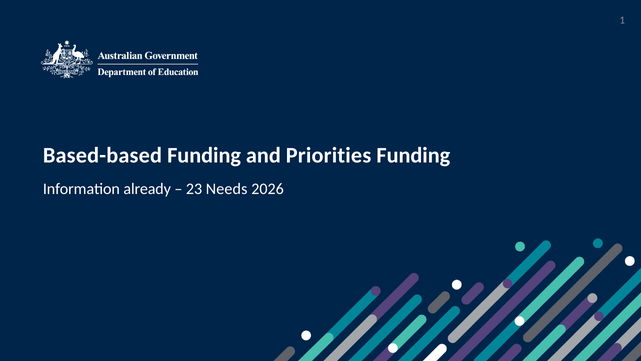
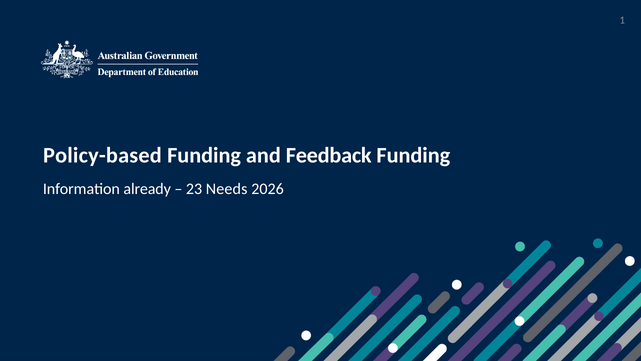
Based-based: Based-based -> Policy-based (102, 155)
Priorities: Priorities -> Feedback (329, 155)
